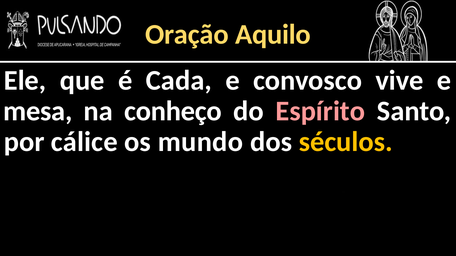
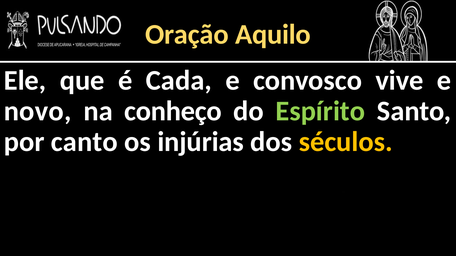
mesa: mesa -> novo (38, 111)
Espírito colour: pink -> light green (320, 111)
cálice: cálice -> canto (84, 142)
mundo: mundo -> injúrias (201, 142)
